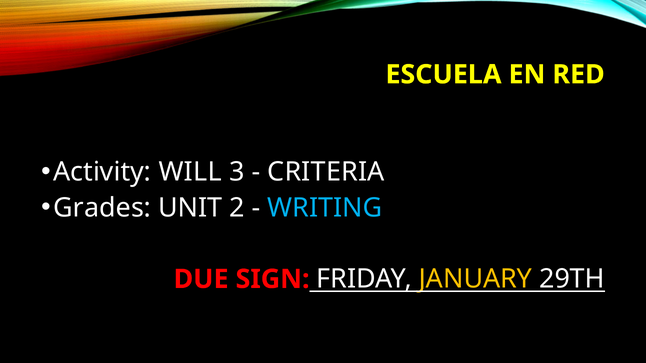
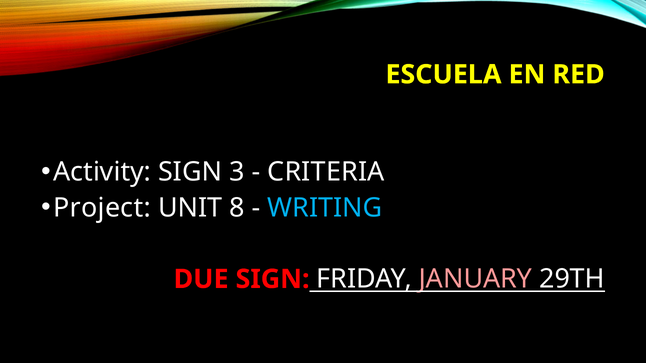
Activity WILL: WILL -> SIGN (190, 172)
Grades: Grades -> Project (102, 208)
2: 2 -> 8 (237, 208)
JANUARY colour: yellow -> pink (475, 279)
